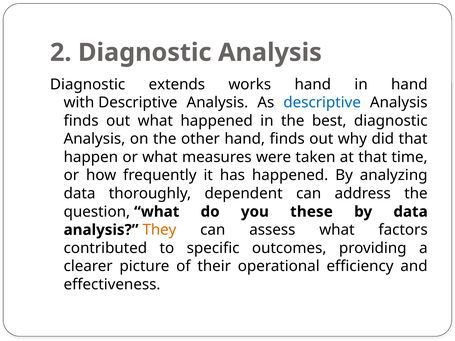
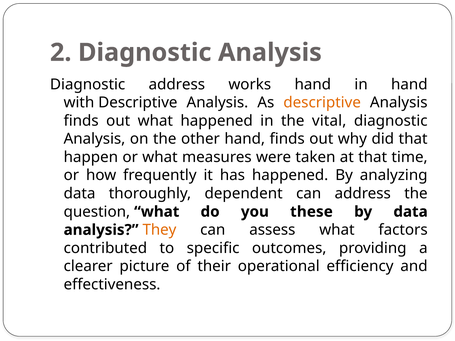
Diagnostic extends: extends -> address (177, 84)
descriptive colour: blue -> orange (322, 103)
best: best -> vital (329, 121)
